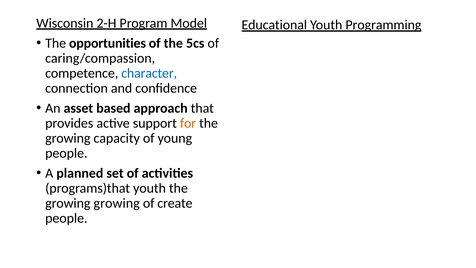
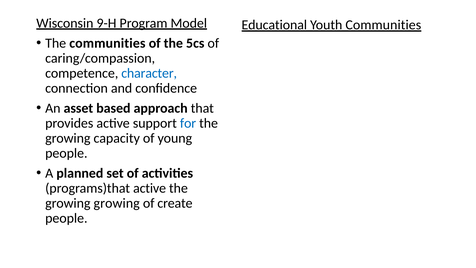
2-H: 2-H -> 9-H (106, 23)
Youth Programming: Programming -> Communities (383, 25)
The opportunities: opportunities -> communities (107, 43)
for colour: orange -> blue (188, 123)
programs)that youth: youth -> active (150, 188)
